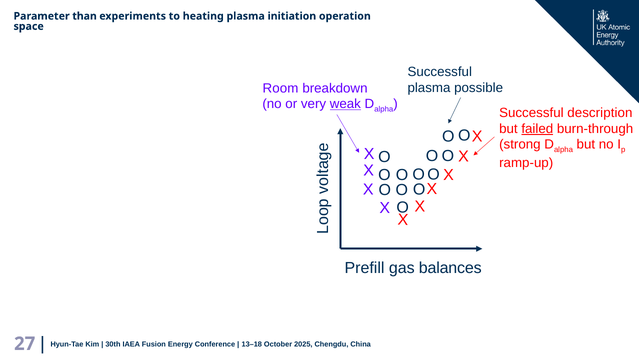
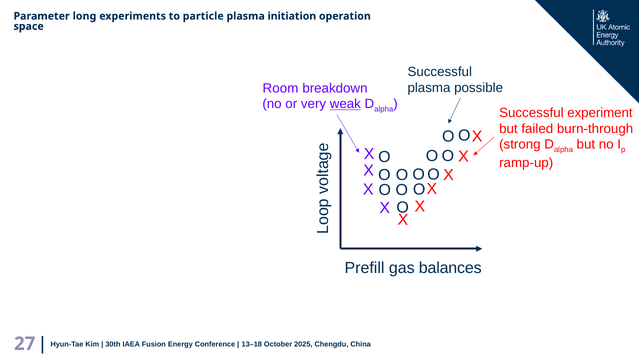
than: than -> long (84, 16)
heating: heating -> particle (203, 16)
description: description -> experiment (600, 113)
failed underline: present -> none (537, 129)
